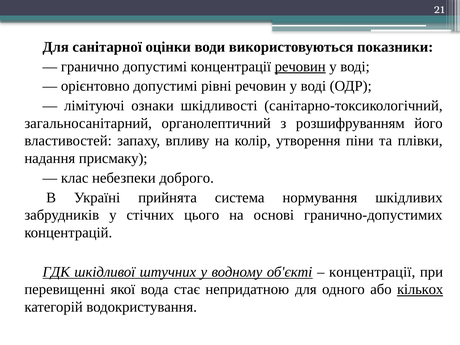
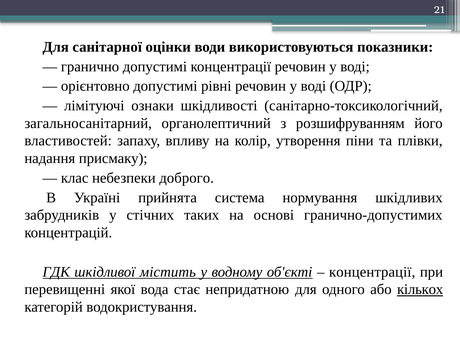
речовин underline: present -> none (300, 66)
цього: цього -> таких (202, 215)
штучних: штучних -> містить (168, 272)
